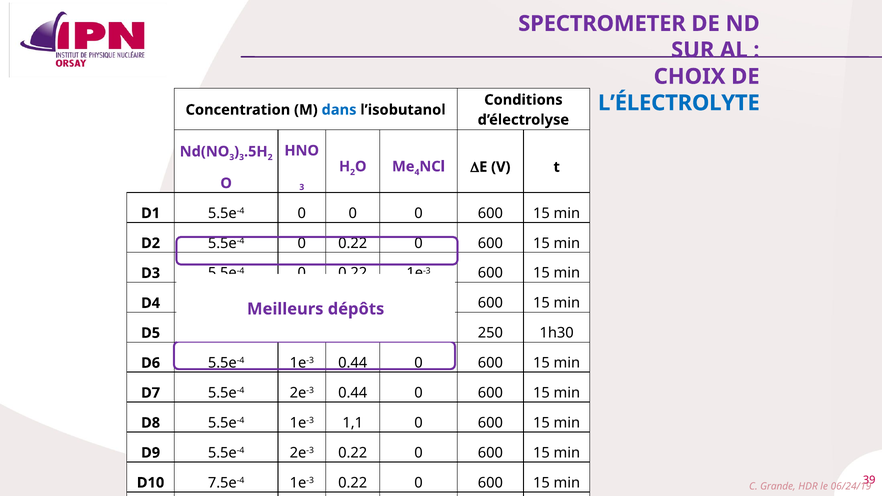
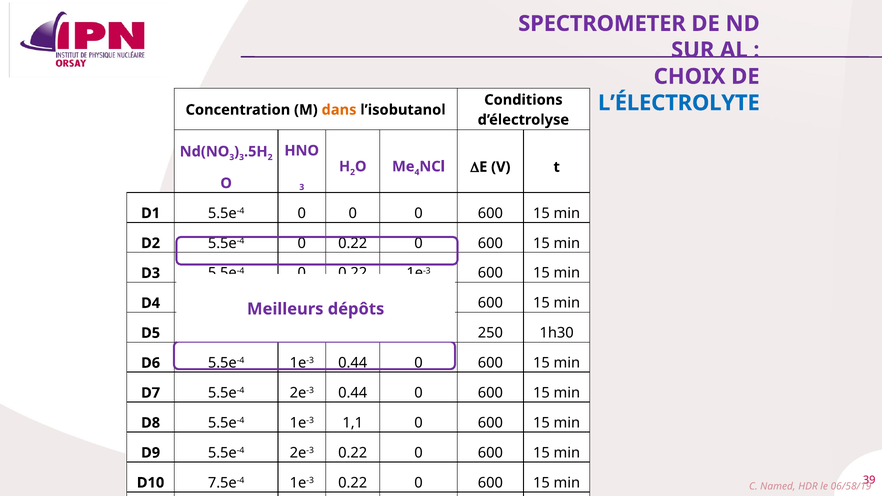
dans colour: blue -> orange (339, 110)
Grande: Grande -> Named (778, 486)
06/24/19: 06/24/19 -> 06/58/19 (851, 486)
